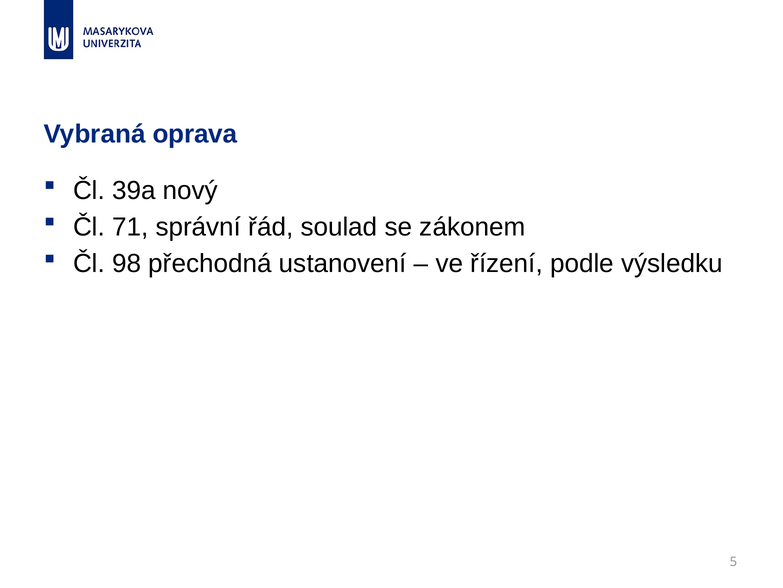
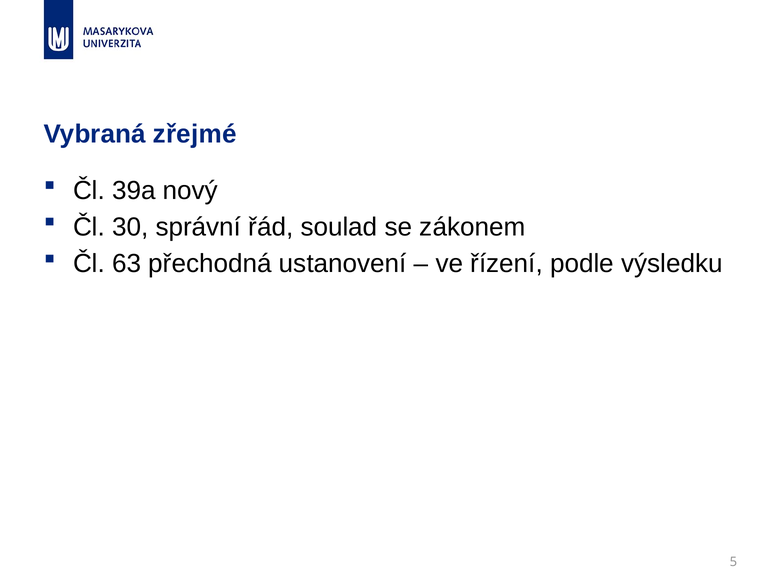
oprava: oprava -> zřejmé (195, 134)
71: 71 -> 30 (130, 227)
98: 98 -> 63 (127, 263)
